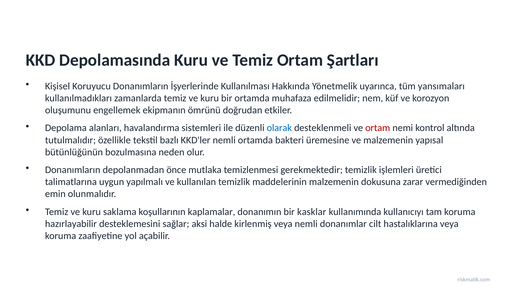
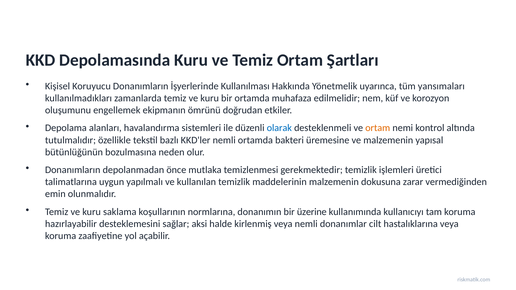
ortam colour: red -> orange (378, 128)
kaplamalar: kaplamalar -> normlarına (212, 212)
kasklar: kasklar -> üzerine (312, 212)
